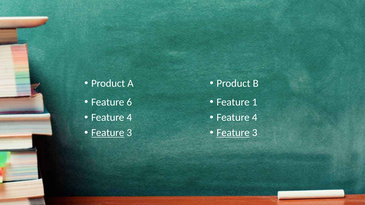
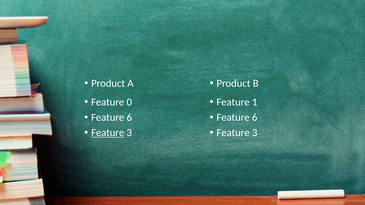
6: 6 -> 0 (129, 102)
4: 4 -> 6 (129, 118)
4: 4 -> 6 (255, 118)
Feature underline: present -> none (233, 133)
